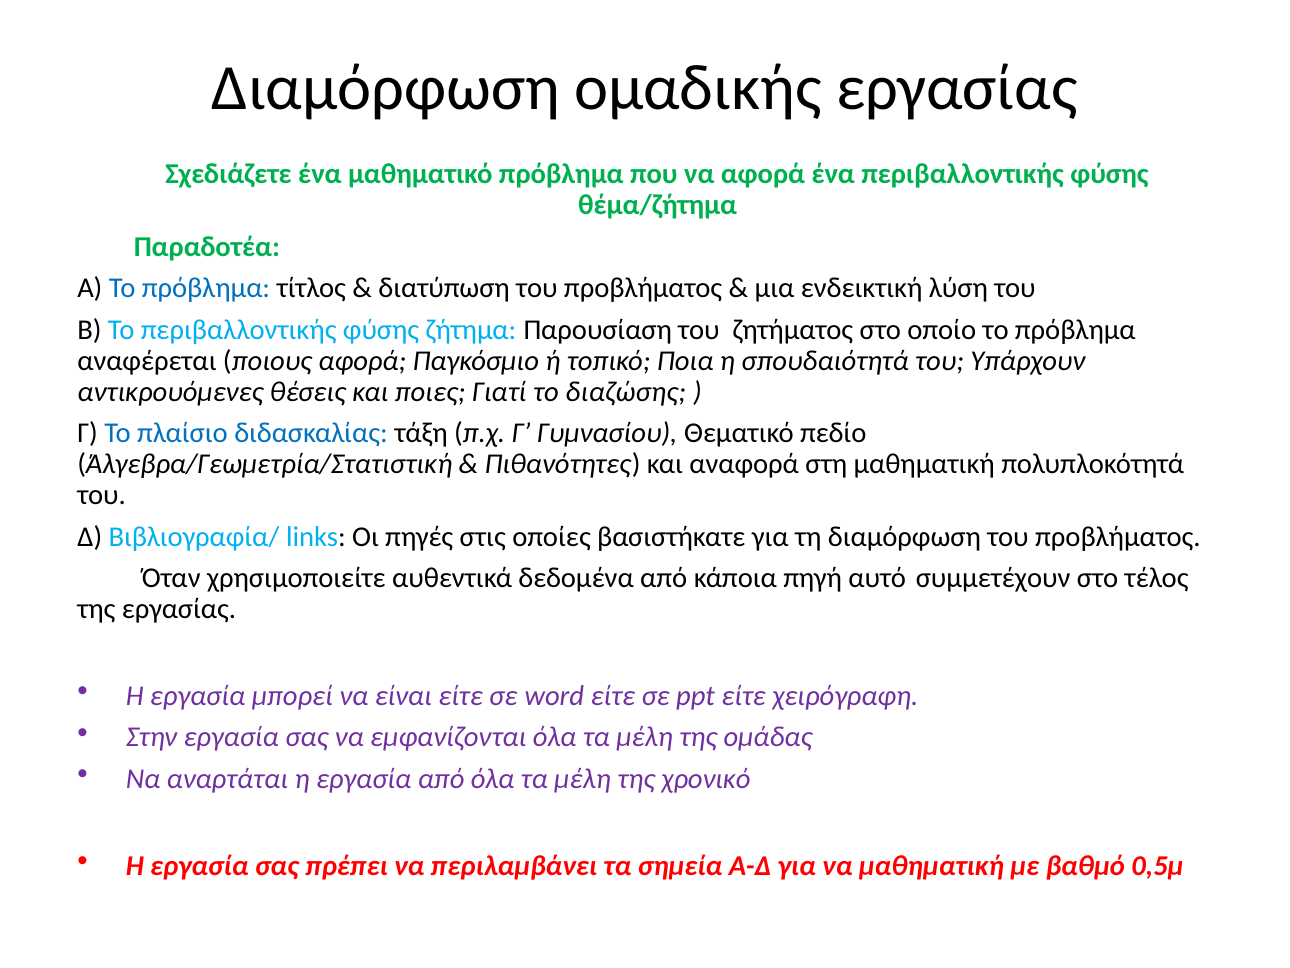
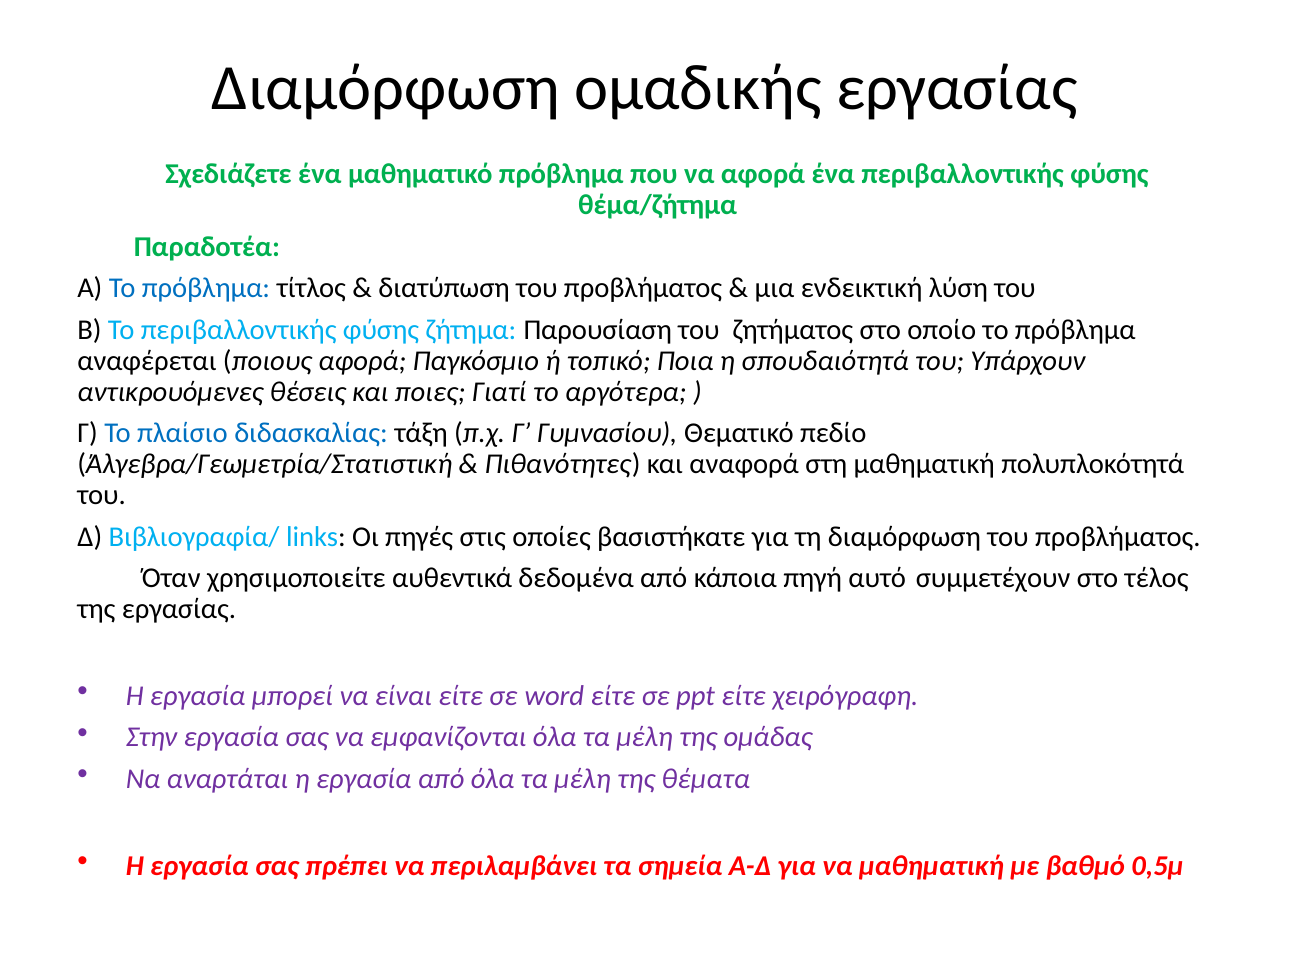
διαζώσης: διαζώσης -> αργότερα (626, 392)
χρονικό: χρονικό -> θέματα (706, 779)
